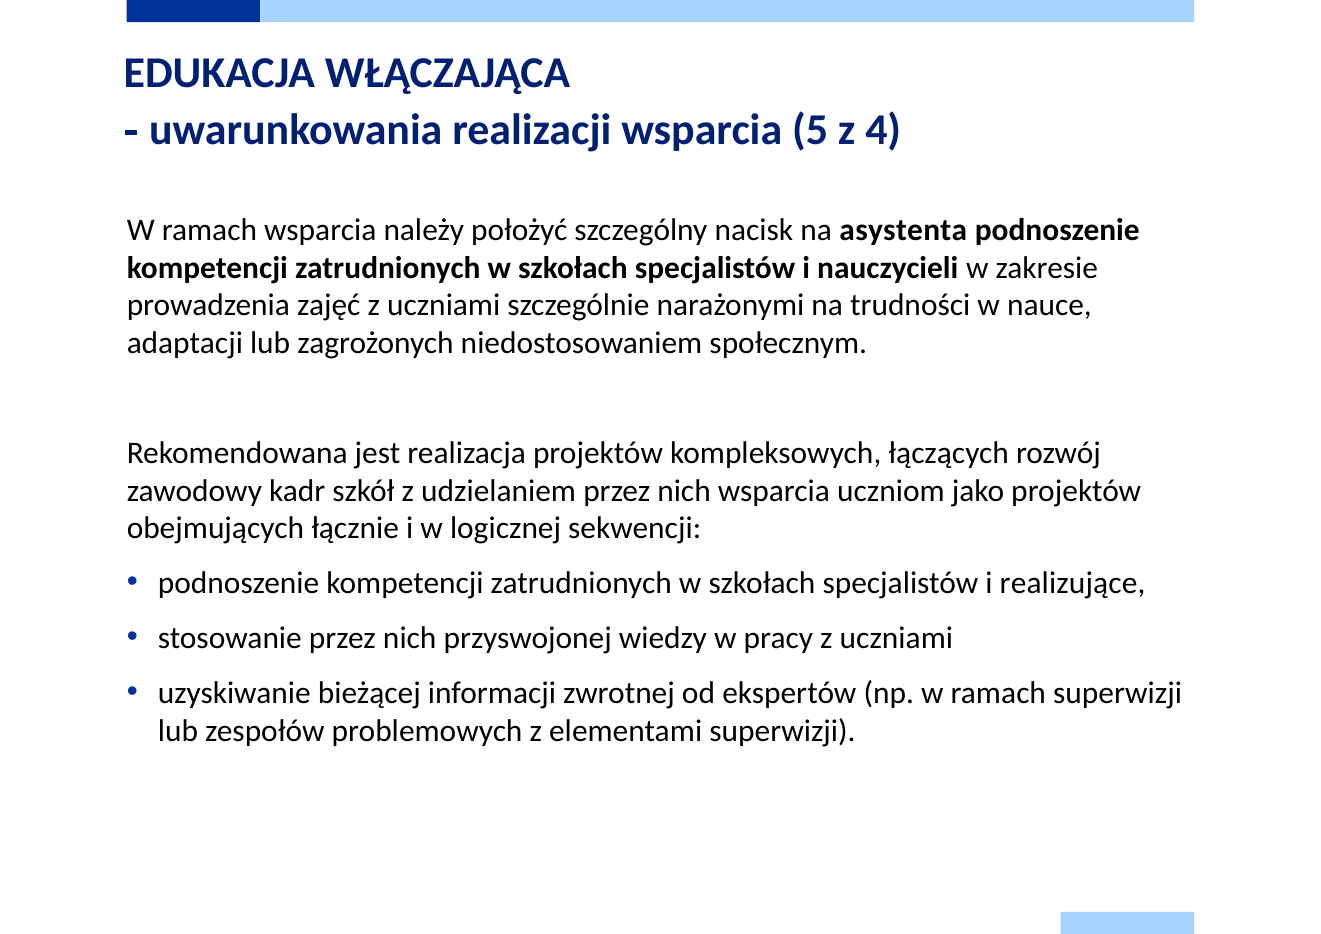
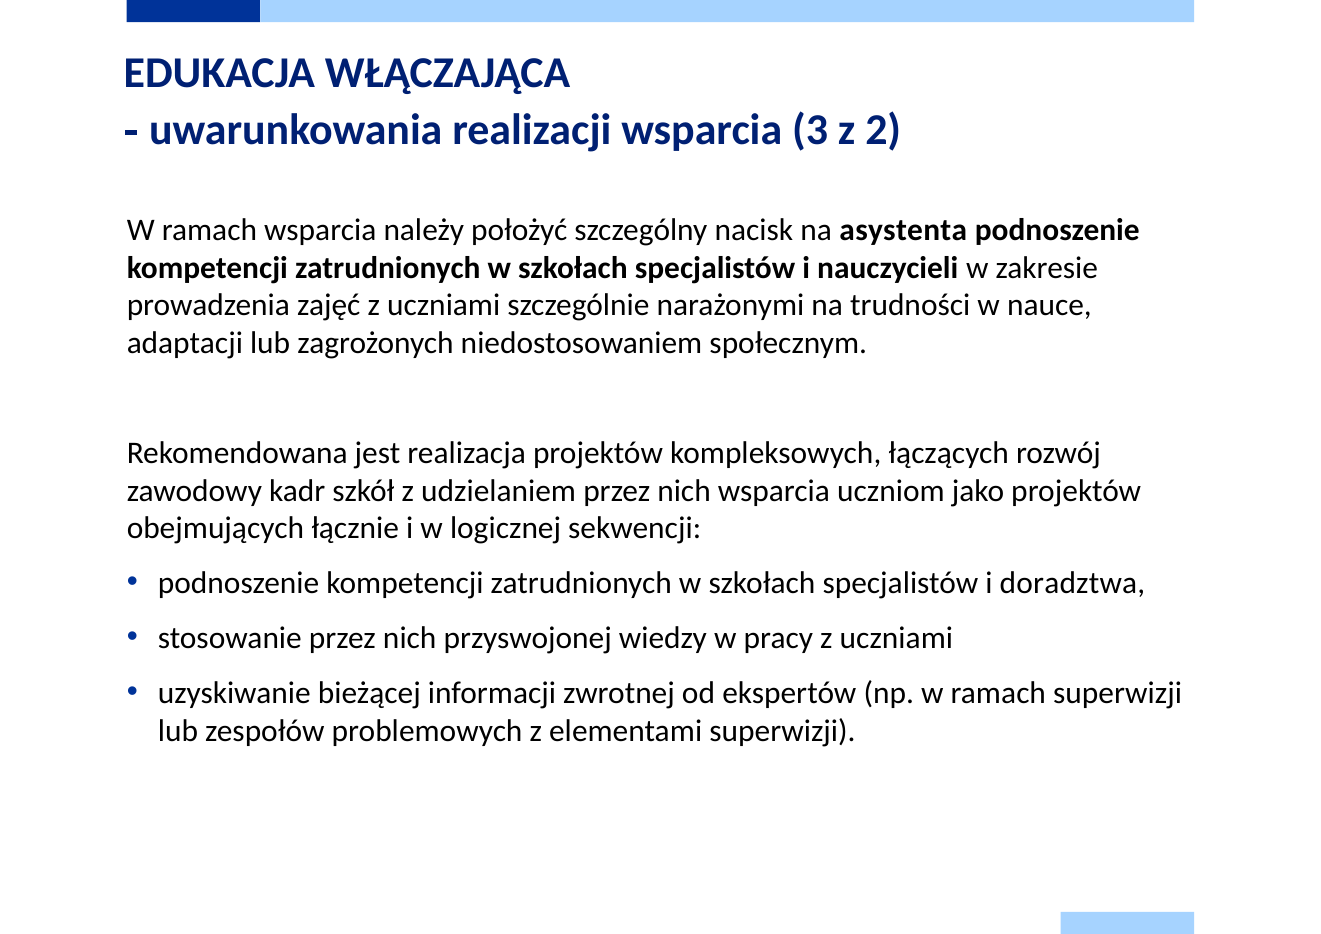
5: 5 -> 3 (810, 130)
4: 4 -> 2 (883, 130)
realizujące: realizujące -> doradztwa (1072, 583)
